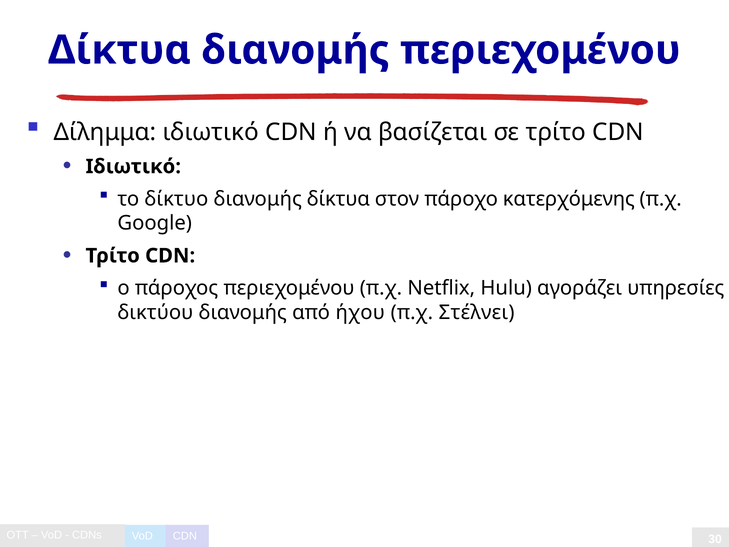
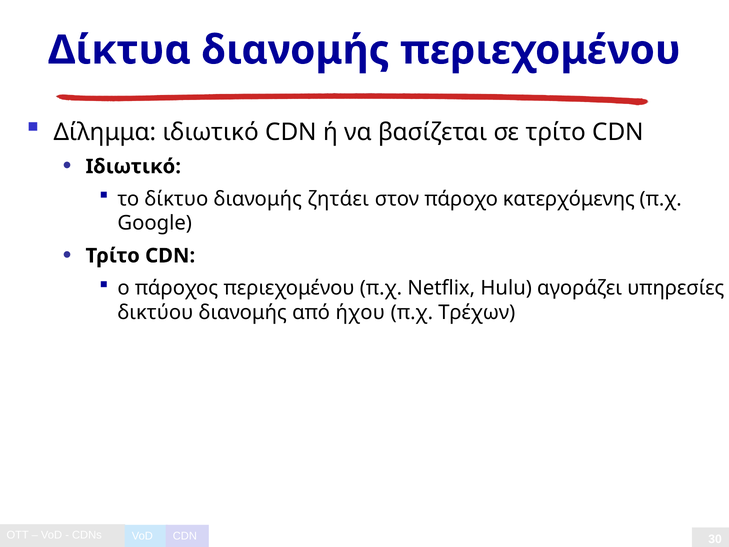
διανομής δίκτυα: δίκτυα -> ζητάει (338, 199)
Στέλνει: Στέλνει -> Τρέχων (477, 312)
